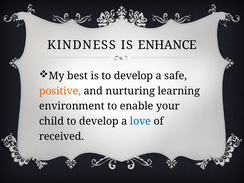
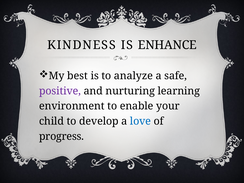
is to develop: develop -> analyze (133, 76)
positive colour: orange -> purple (60, 91)
received: received -> progress (61, 136)
